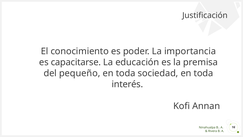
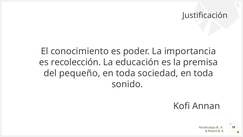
capacitarse: capacitarse -> recolección (76, 62)
interés: interés -> sonido (127, 84)
